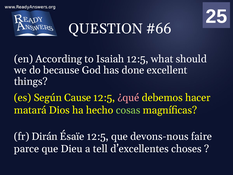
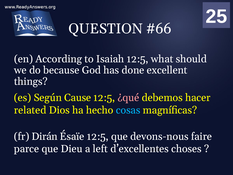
matará: matará -> related (30, 110)
cosas colour: light green -> light blue (128, 110)
tell: tell -> left (100, 149)
